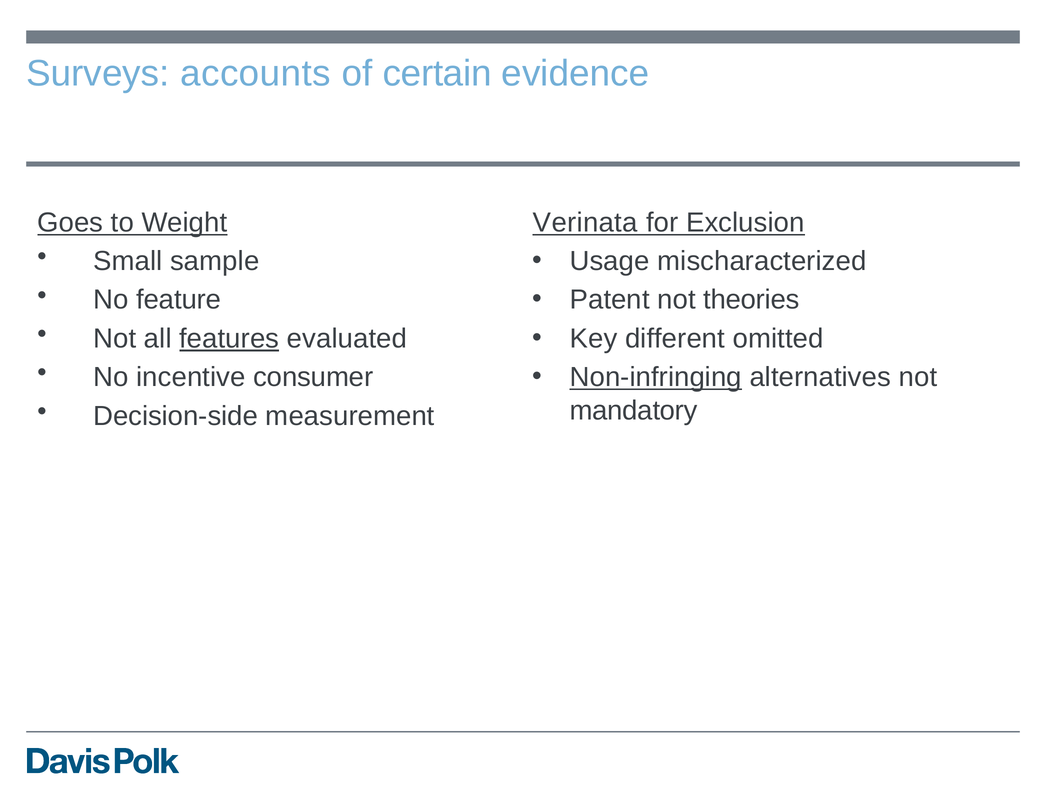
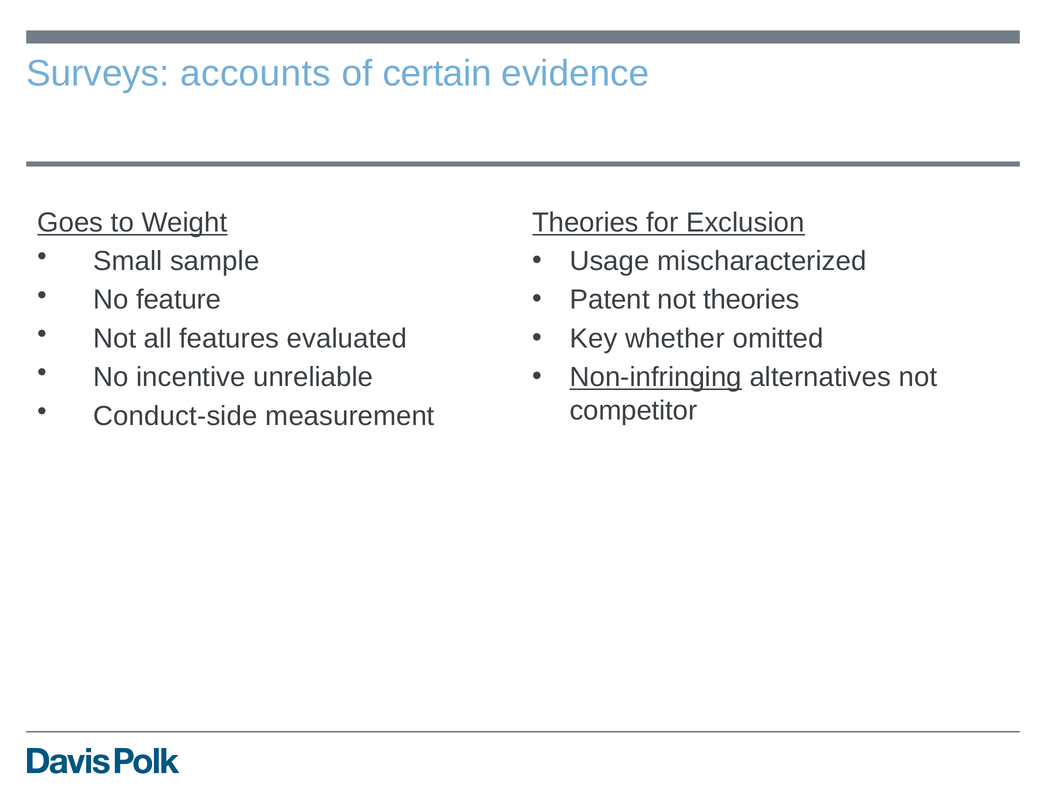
Verinata: Verinata -> Theories (585, 222)
features underline: present -> none (229, 339)
different: different -> whether (675, 339)
consumer: consumer -> unreliable (313, 377)
mandatory: mandatory -> competitor (634, 411)
Decision-side: Decision-side -> Conduct-side (175, 416)
